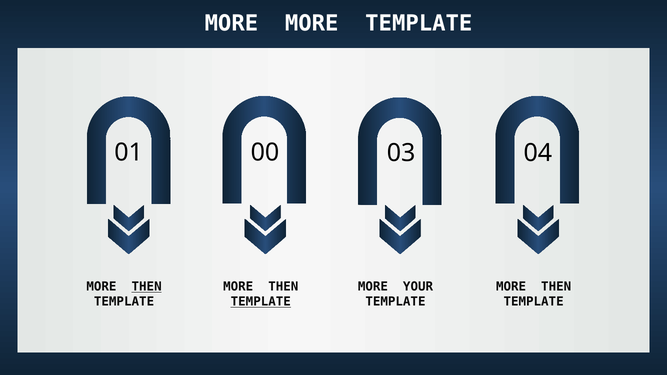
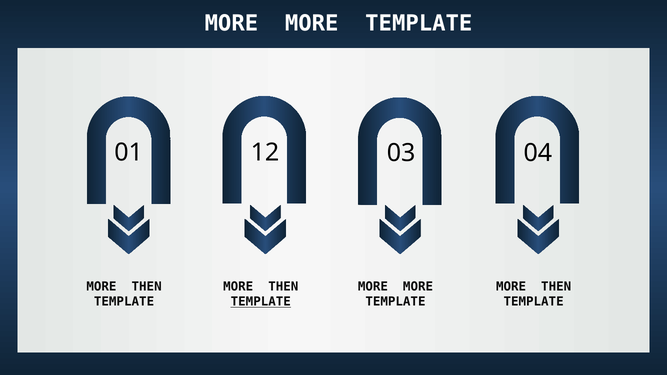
00: 00 -> 12 (265, 153)
THEN underline: present -> none (147, 287)
YOUR: YOUR -> MORE (418, 287)
